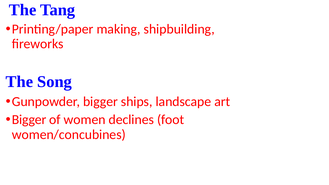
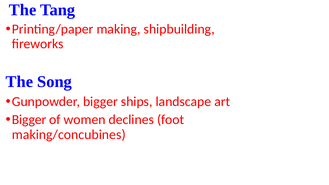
women/concubines: women/concubines -> making/concubines (69, 135)
